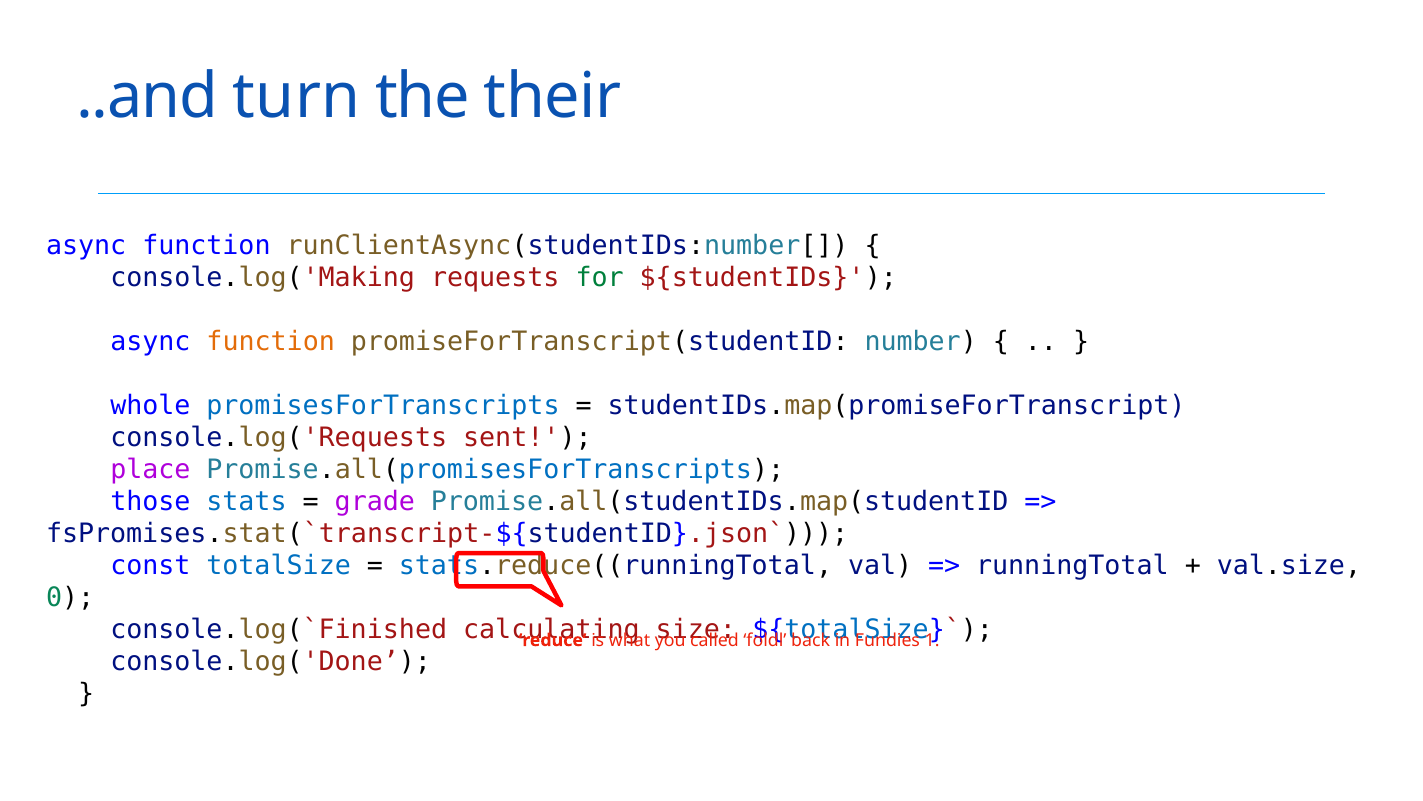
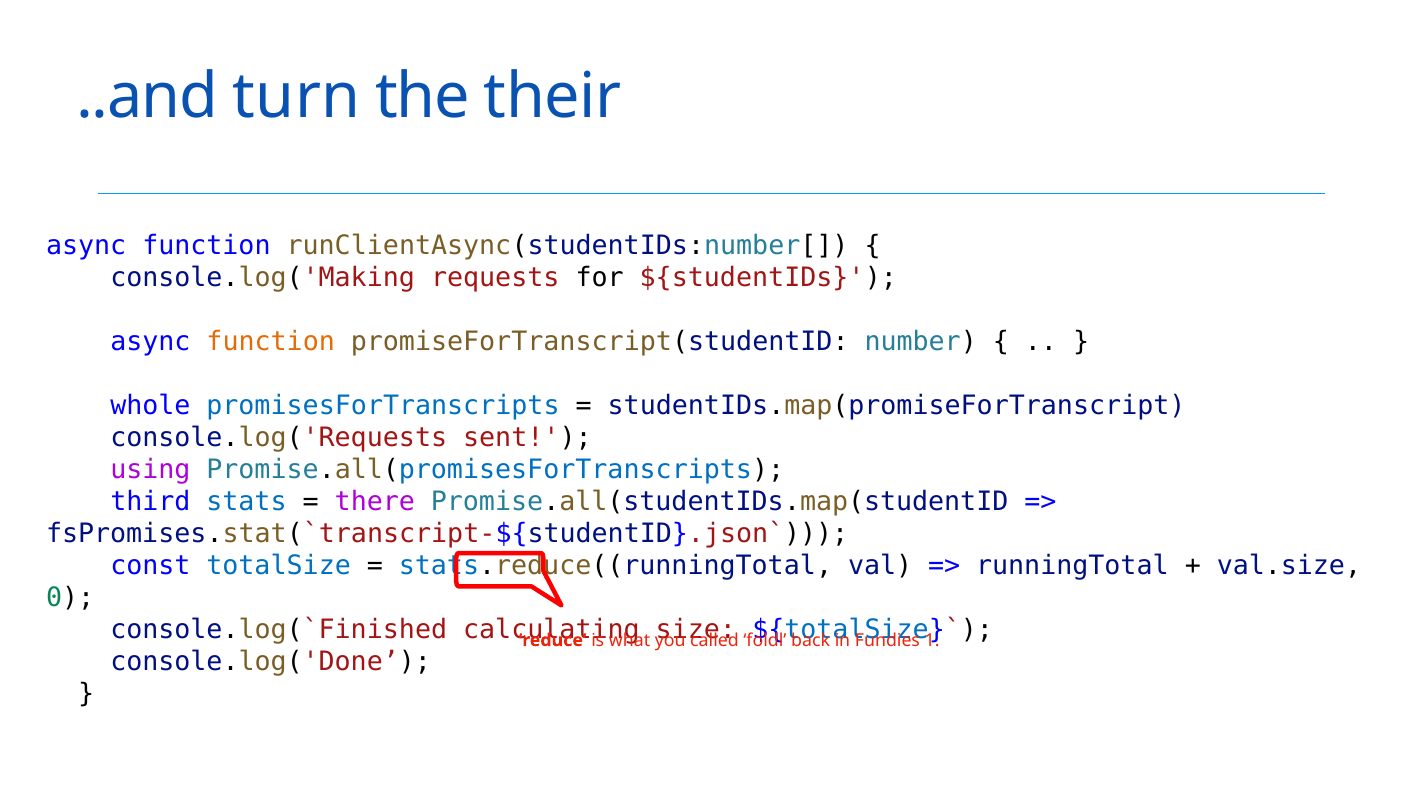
for colour: green -> black (600, 277)
place: place -> using (150, 469)
those: those -> third (150, 501)
grade: grade -> there (375, 501)
